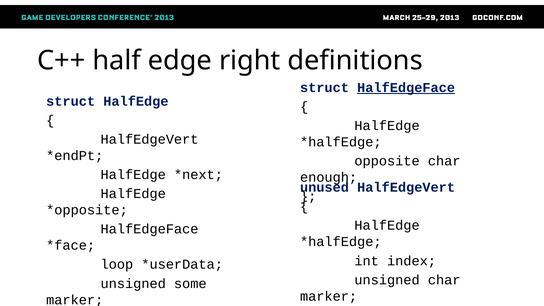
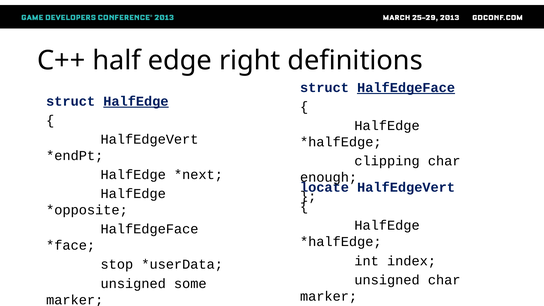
HalfEdge underline: none -> present (136, 101)
opposite: opposite -> clipping (387, 161)
unused: unused -> locate (324, 187)
loop: loop -> stop (117, 265)
